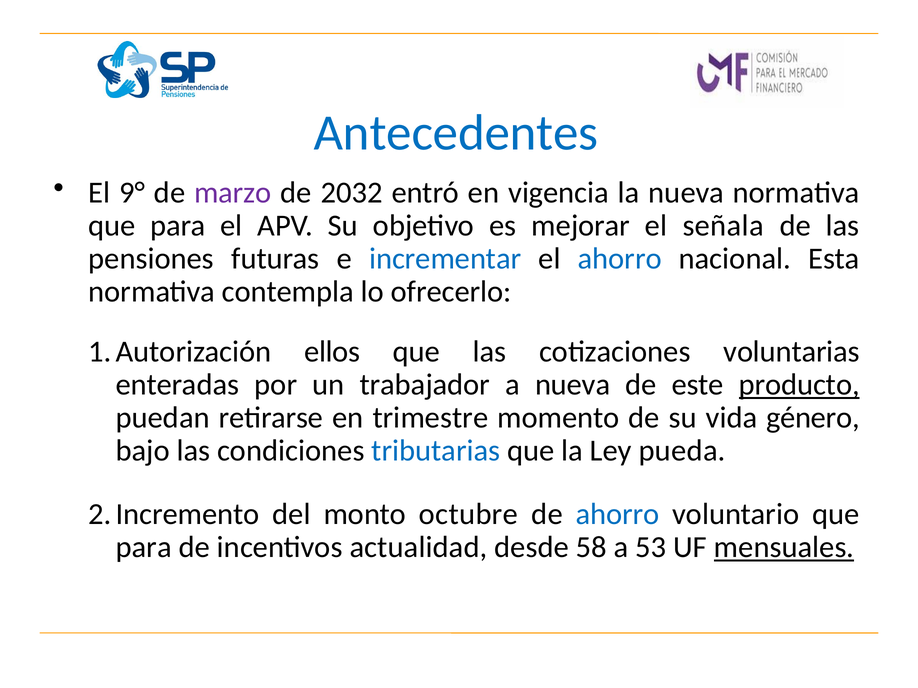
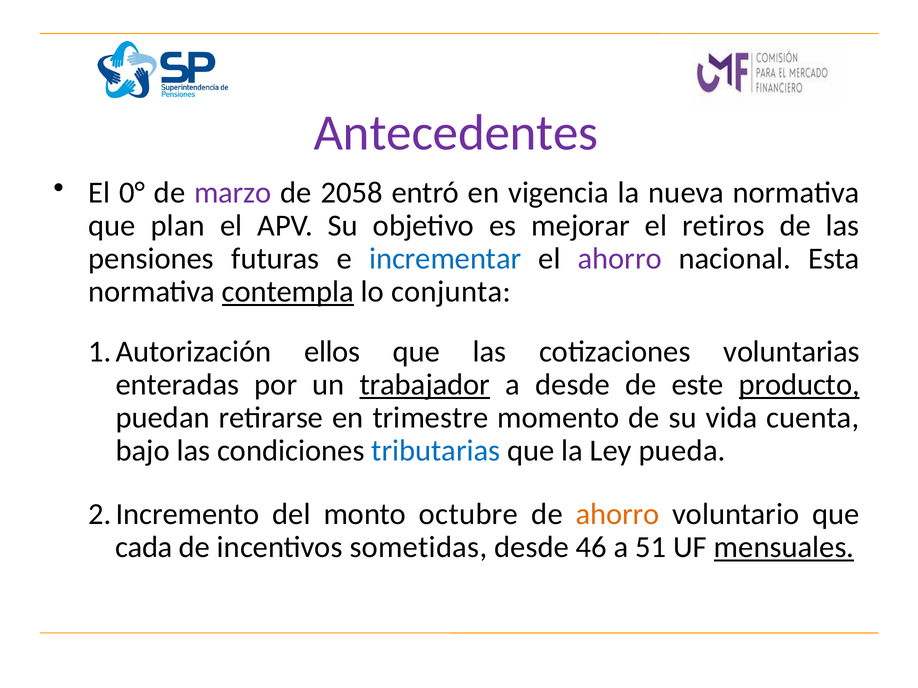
Antecedentes colour: blue -> purple (456, 133)
9°: 9° -> 0° (132, 193)
2032: 2032 -> 2058 (352, 193)
para: para -> plan (178, 226)
señala: señala -> retiros (723, 226)
ahorro colour: blue -> purple (620, 259)
contempla underline: none -> present (288, 292)
ofrecerlo: ofrecerlo -> conjunta (451, 292)
trabajador underline: none -> present (425, 385)
a nueva: nueva -> desde (573, 385)
género: género -> cuenta (813, 418)
ahorro colour: blue -> orange (618, 515)
para: para -> cada (144, 548)
actualidad: actualidad -> sometidas (418, 548)
58: 58 -> 46 (591, 548)
53: 53 -> 51 (651, 548)
